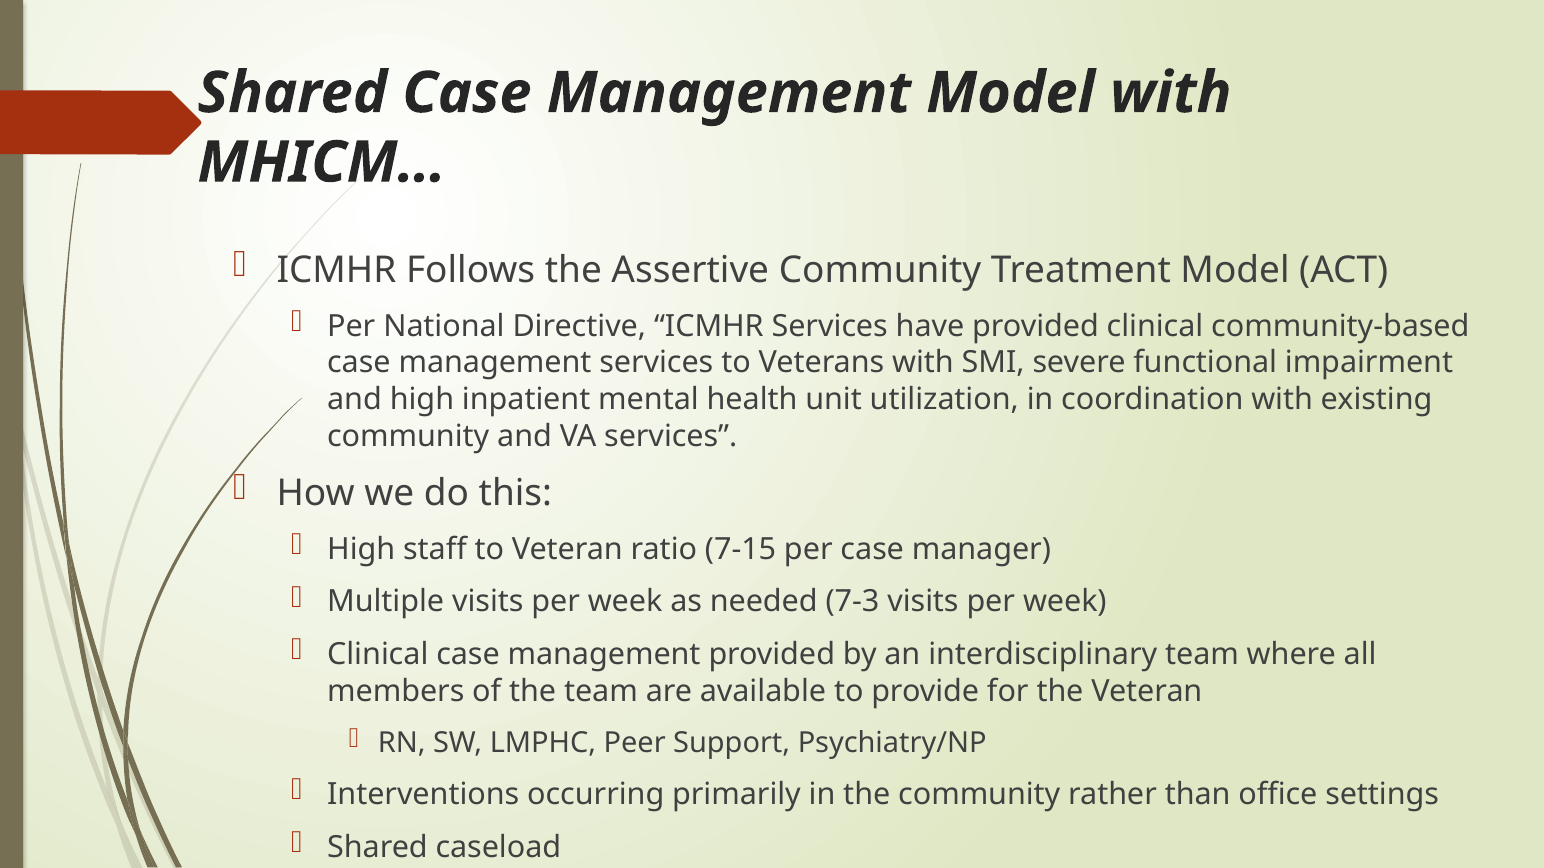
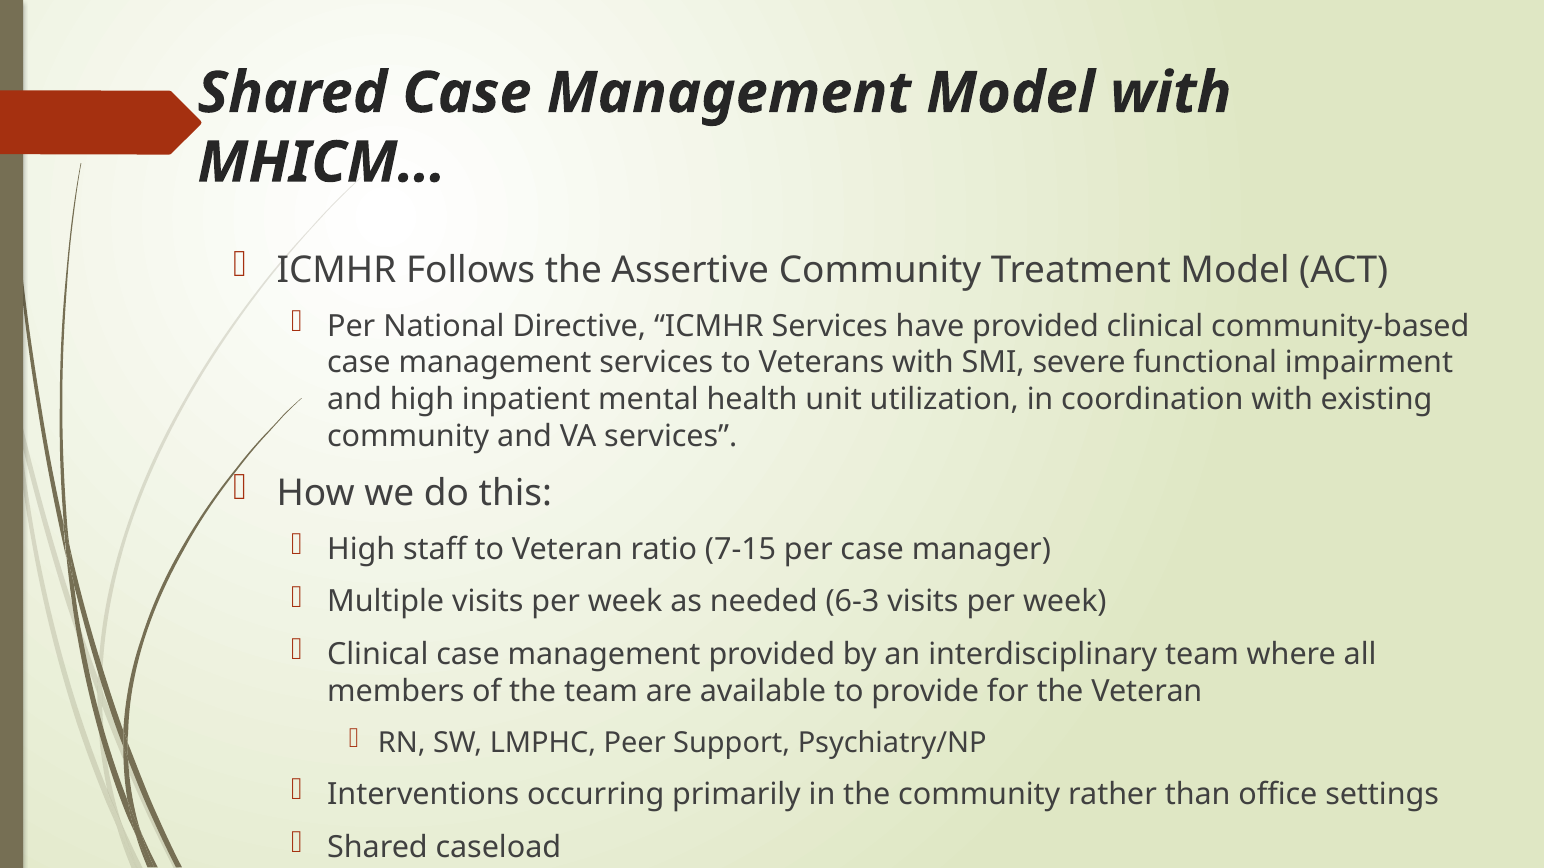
7-3: 7-3 -> 6-3 (853, 602)
